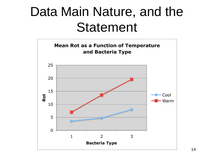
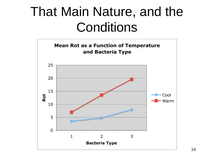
Data: Data -> That (44, 12)
Statement: Statement -> Conditions (107, 27)
